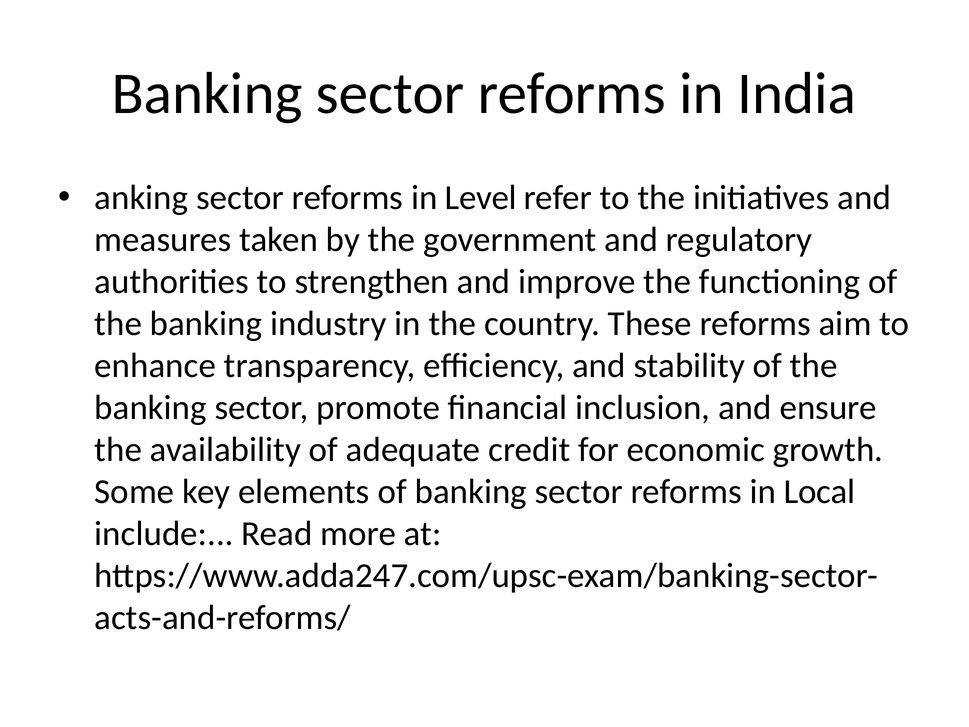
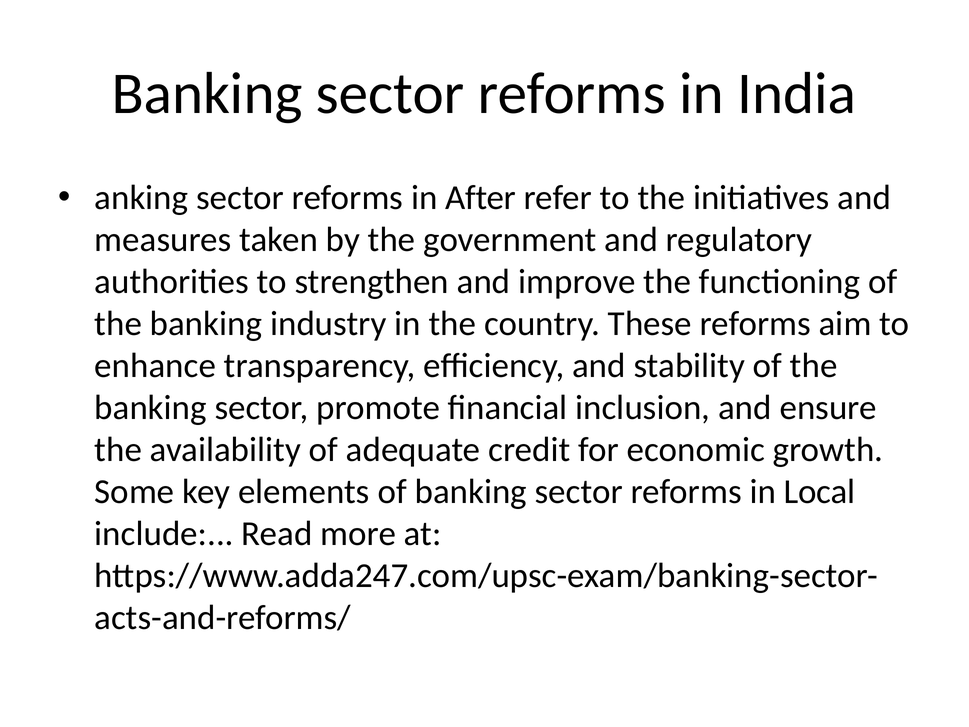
Level: Level -> After (481, 198)
